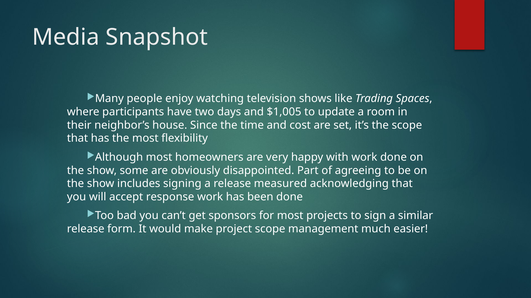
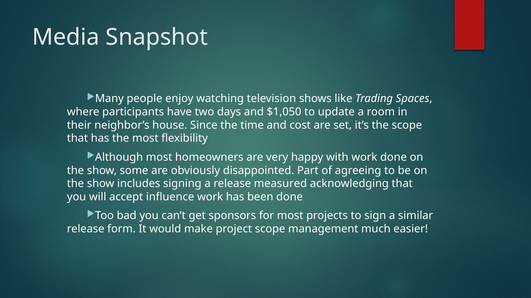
$1,005: $1,005 -> $1,050 (284, 112)
response: response -> influence (170, 197)
